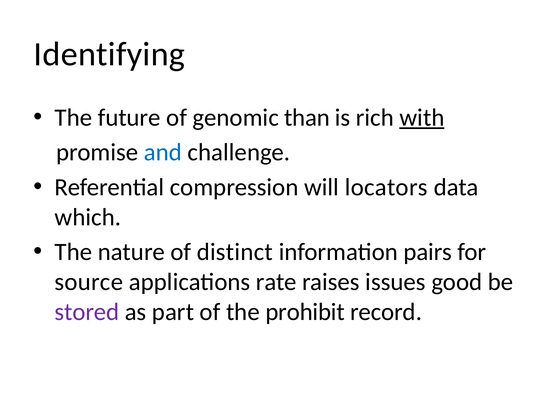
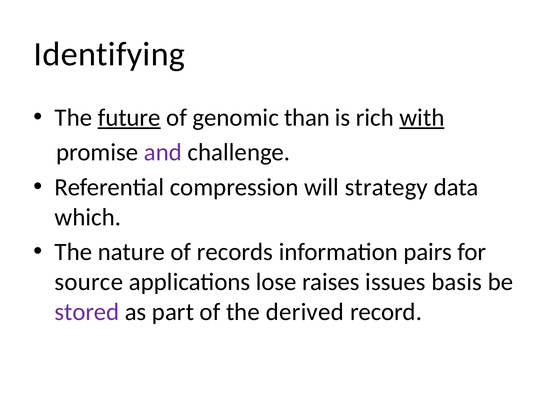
future underline: none -> present (129, 117)
and colour: blue -> purple (163, 152)
locators: locators -> strategy (386, 187)
distinct: distinct -> records (235, 252)
rate: rate -> lose (276, 282)
good: good -> basis (457, 282)
prohibit: prohibit -> derived (305, 312)
